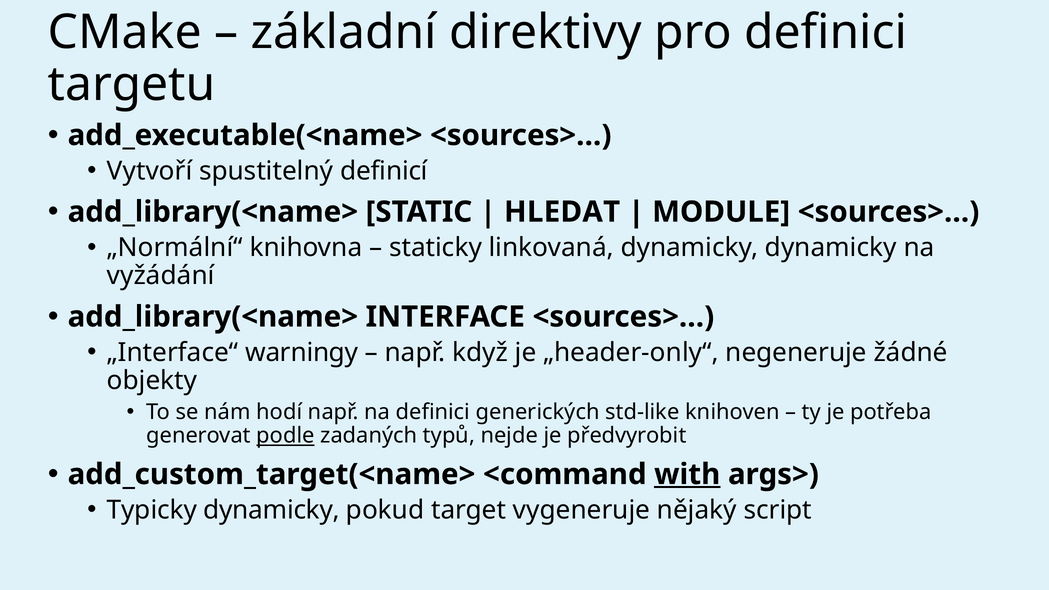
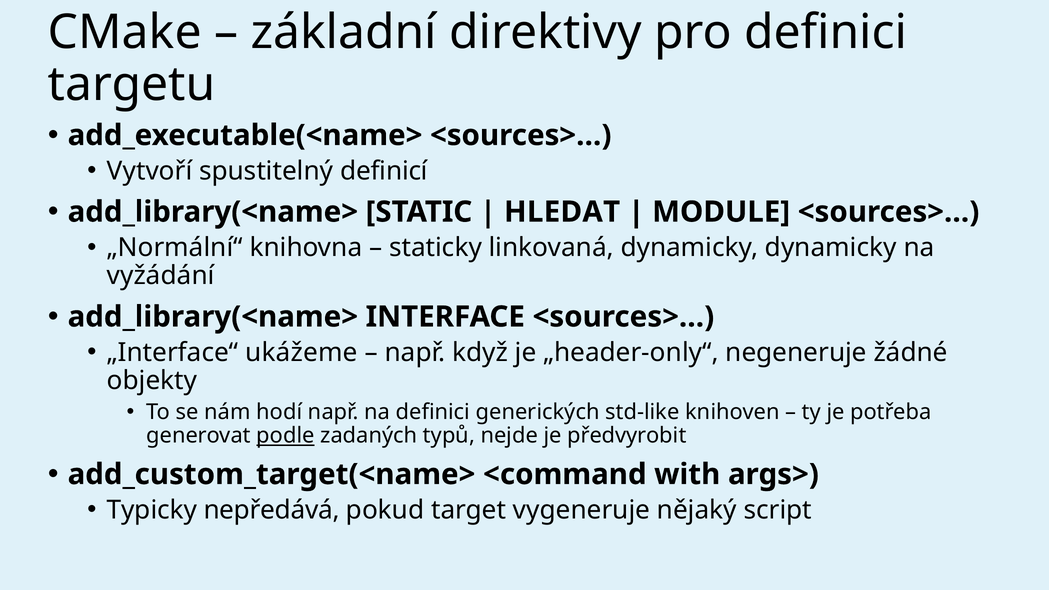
warningy: warningy -> ukážeme (301, 352)
with underline: present -> none (687, 474)
Typicky dynamicky: dynamicky -> nepředává (272, 510)
